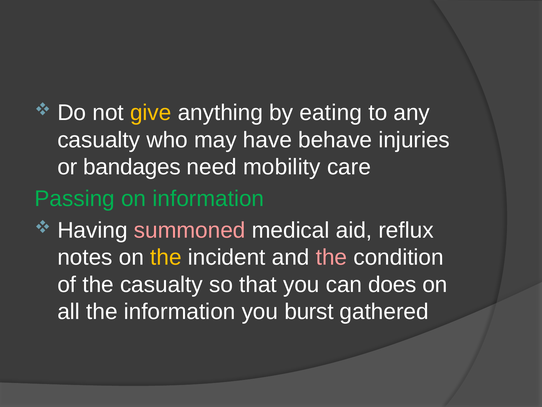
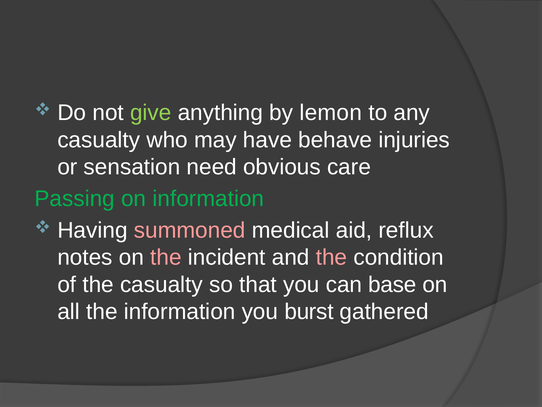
give colour: yellow -> light green (151, 113)
eating: eating -> lemon (331, 113)
bandages: bandages -> sensation (132, 167)
mobility: mobility -> obvious (282, 167)
the colour: yellow -> pink (166, 257)
does: does -> base (392, 284)
